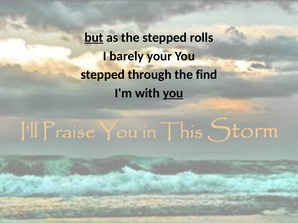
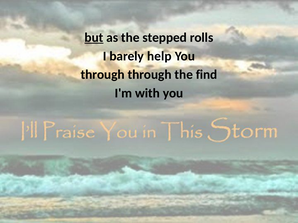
your: your -> help (159, 56)
stepped: stepped -> through (103, 75)
you underline: present -> none (173, 93)
